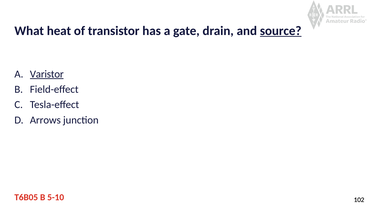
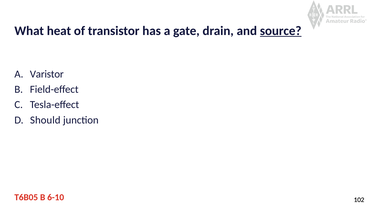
Varistor underline: present -> none (47, 74)
Arrows: Arrows -> Should (45, 120)
5-10: 5-10 -> 6-10 (56, 198)
